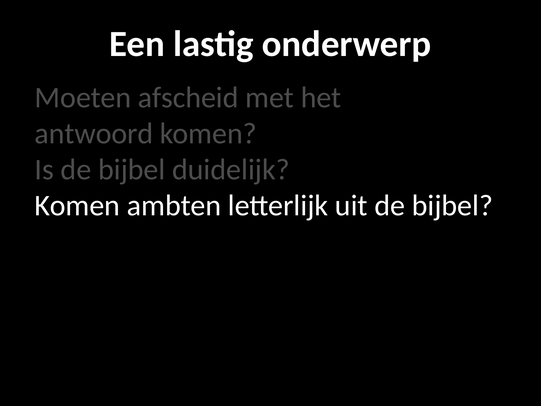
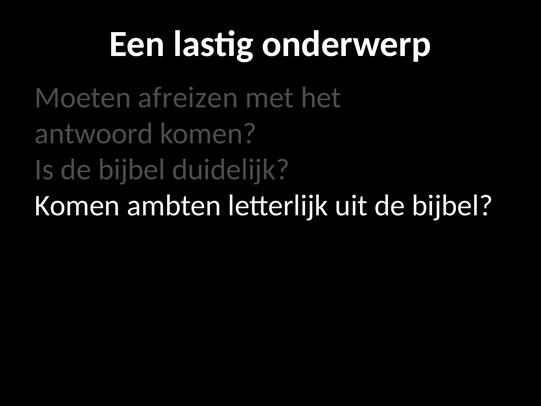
afscheid: afscheid -> afreizen (188, 97)
